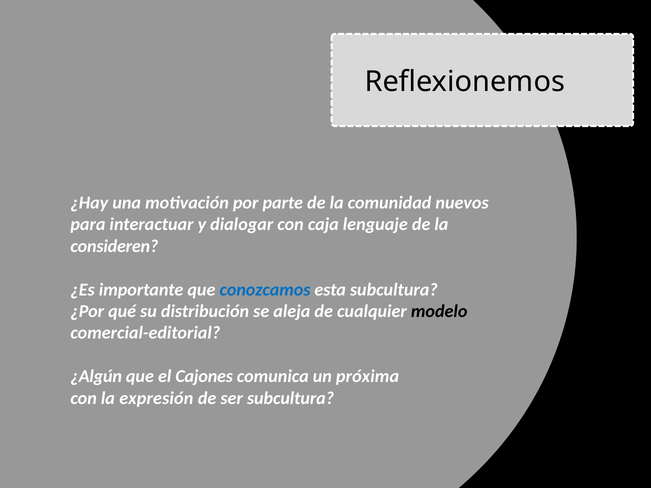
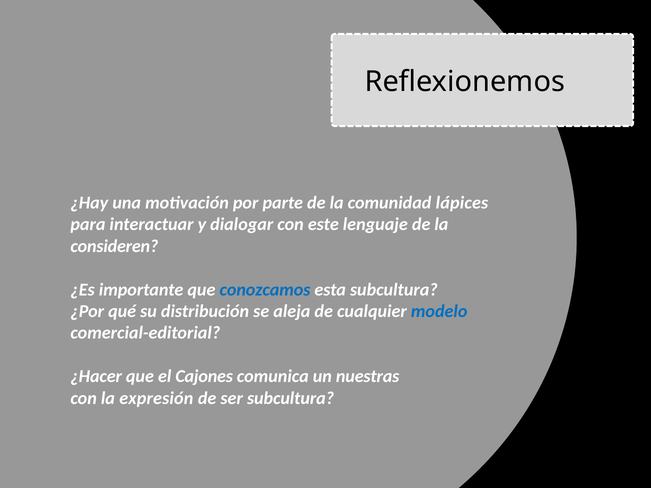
nuevos: nuevos -> lápices (462, 203)
caja: caja -> este (323, 225)
modelo colour: black -> blue (439, 311)
¿Algún: ¿Algún -> ¿Hacer (96, 377)
próxima: próxima -> nuestras (368, 377)
